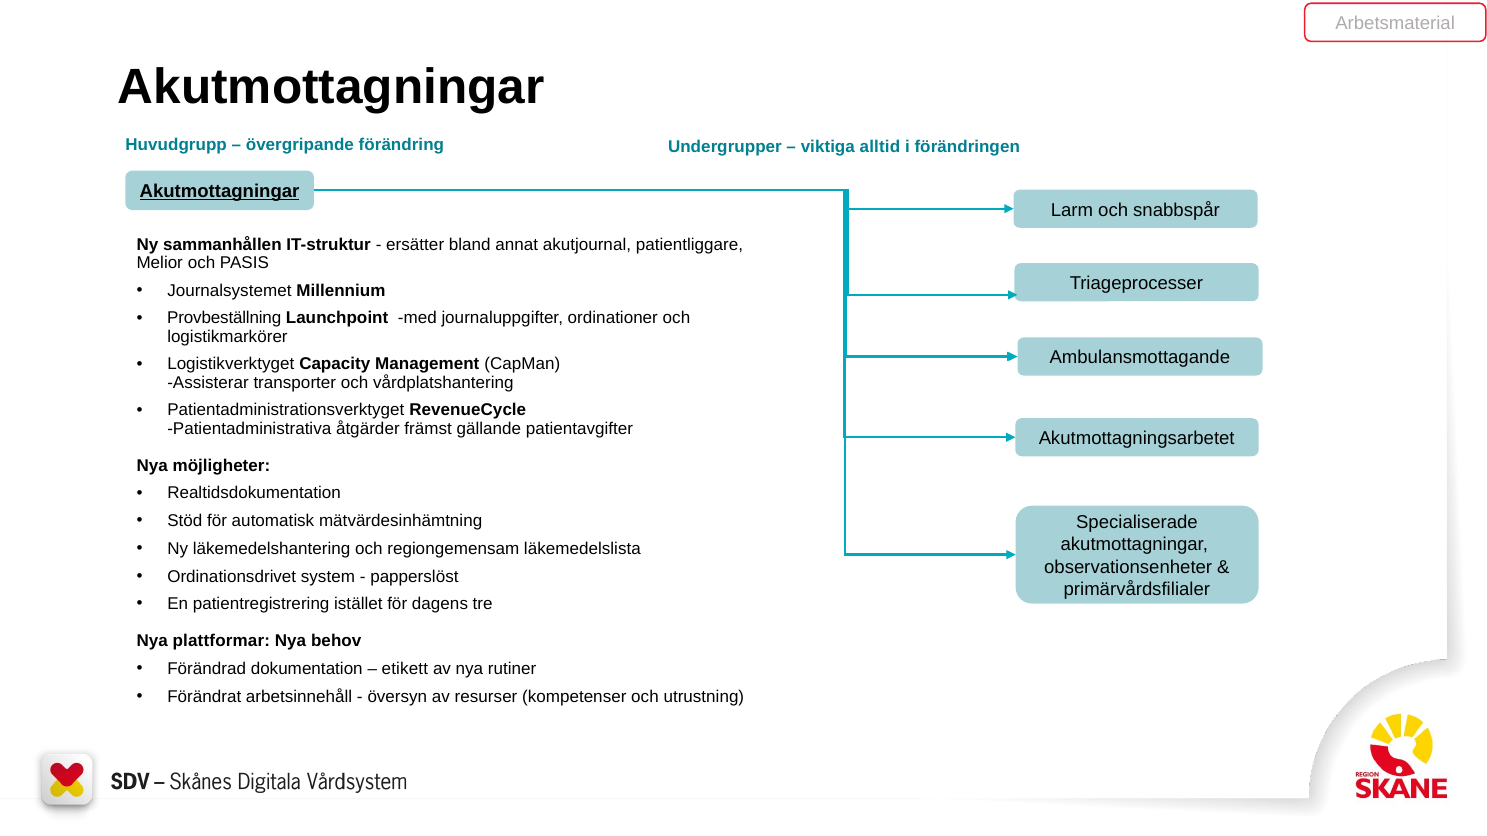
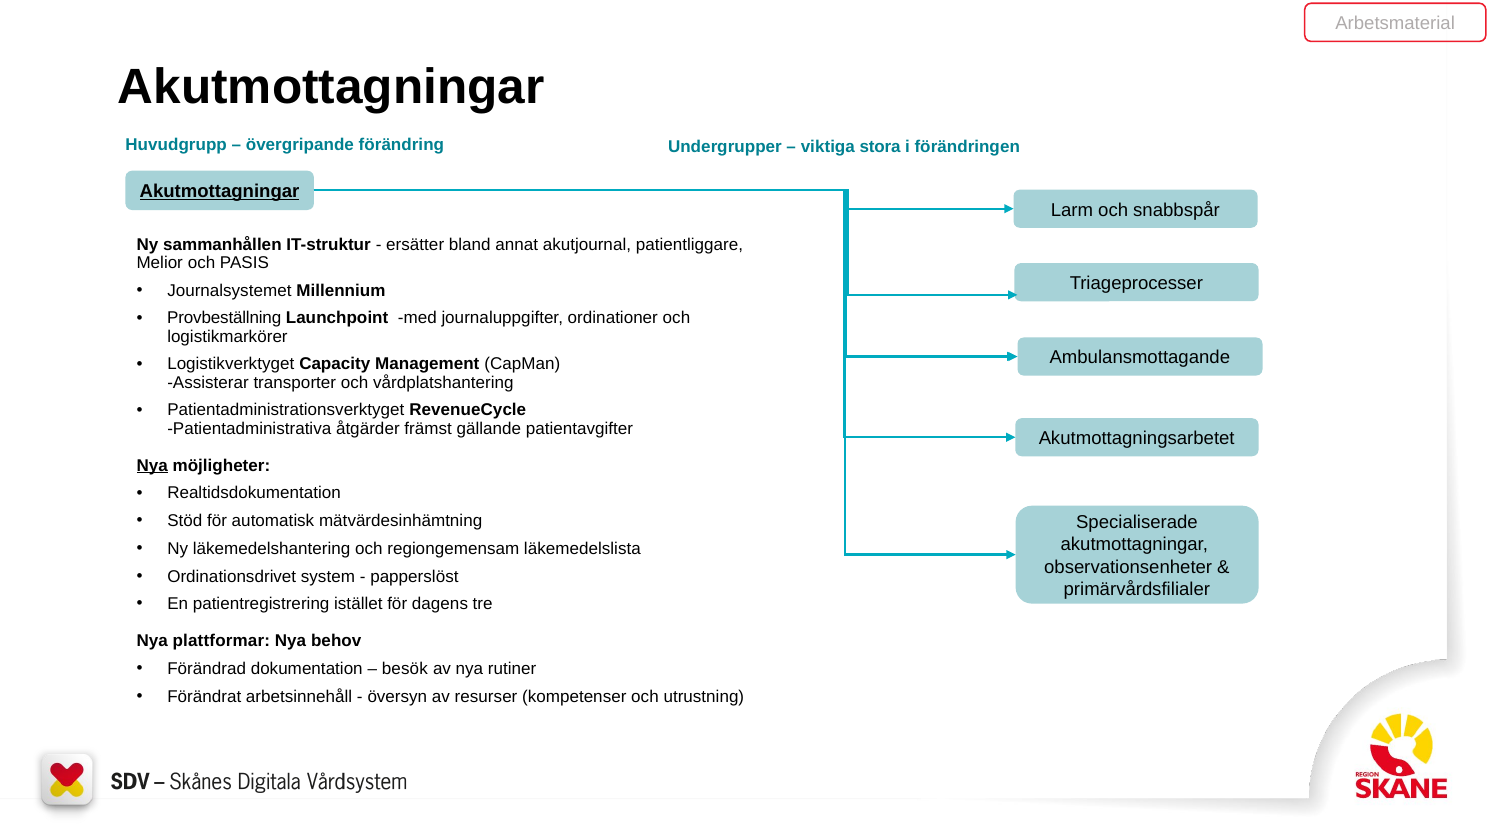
alltid: alltid -> stora (880, 147)
Nya underline: none -> present (152, 466)
etikett: etikett -> besök (405, 669)
